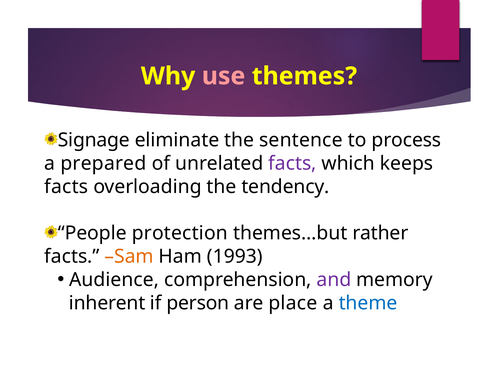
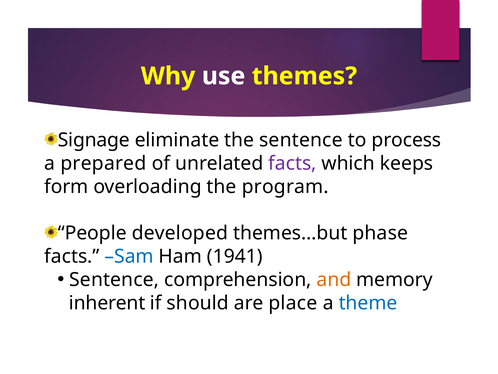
use colour: pink -> white (224, 76)
facts: facts -> form (66, 186)
tendency: tendency -> program (285, 186)
protection: protection -> developed (180, 233)
rather: rather -> phase (380, 233)
Sam colour: orange -> blue (129, 256)
1993: 1993 -> 1941 (235, 256)
Audience: Audience -> Sentence (114, 279)
and colour: purple -> orange (334, 279)
person: person -> should (198, 303)
